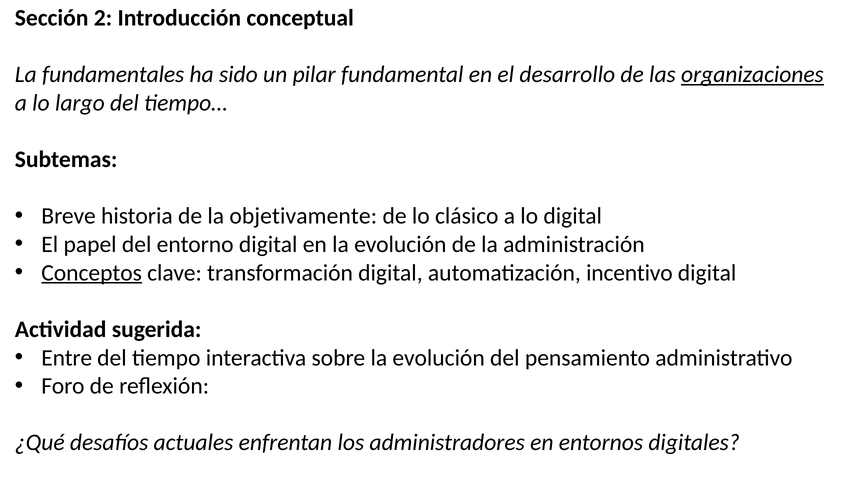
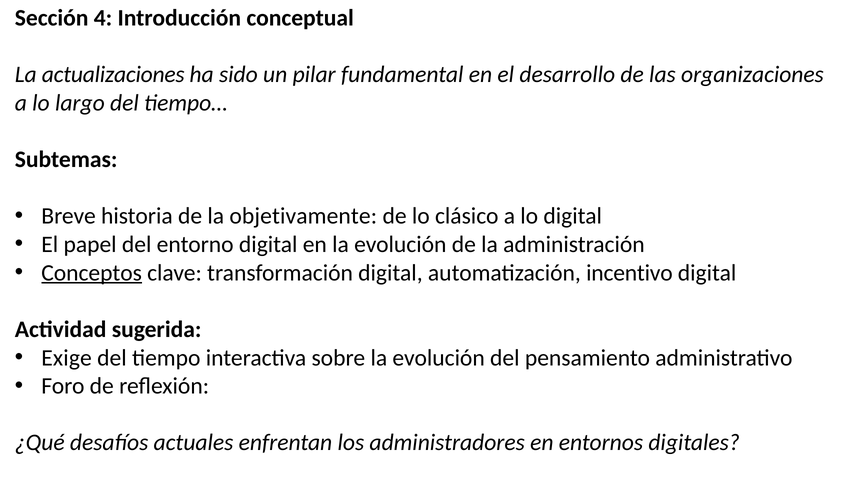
2: 2 -> 4 (103, 18)
fundamentales: fundamentales -> actualizaciones (113, 74)
organizaciones underline: present -> none (752, 74)
Entre: Entre -> Exige (67, 357)
